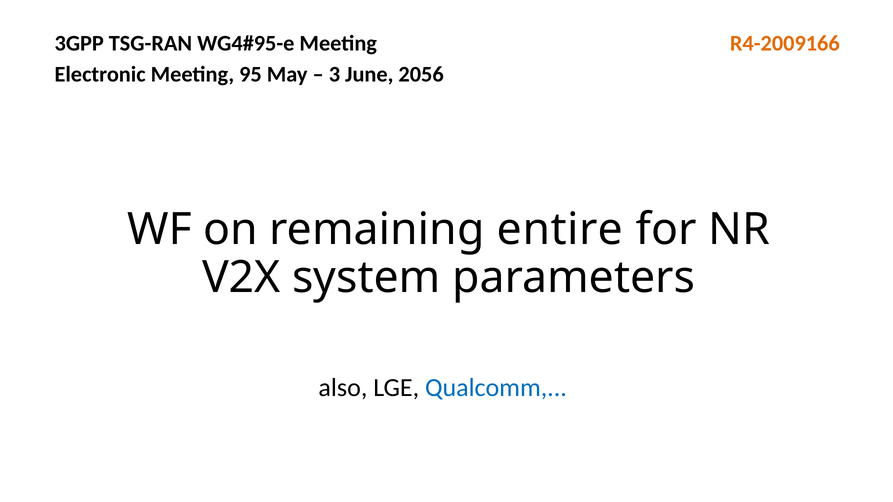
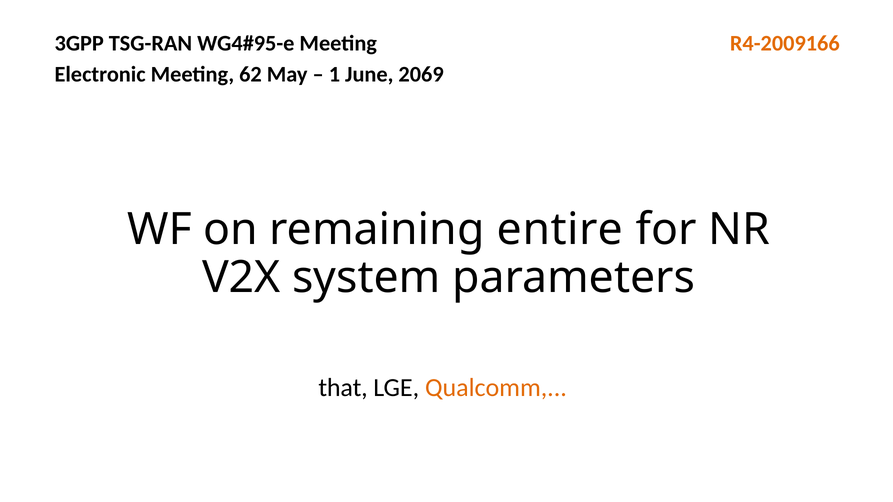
95: 95 -> 62 (250, 75)
3: 3 -> 1 (334, 75)
2056: 2056 -> 2069 (421, 75)
also: also -> that (343, 388)
Qualcomm colour: blue -> orange (496, 388)
